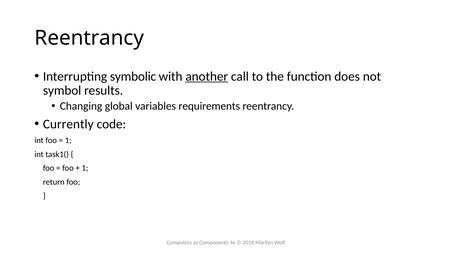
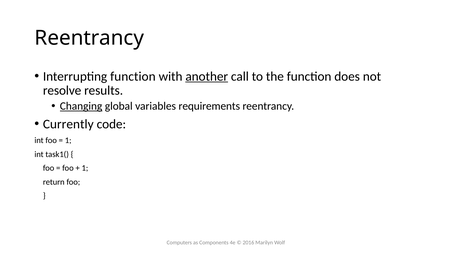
Interrupting symbolic: symbolic -> function (133, 76)
symbol: symbol -> resolve (62, 91)
Changing underline: none -> present (81, 106)
